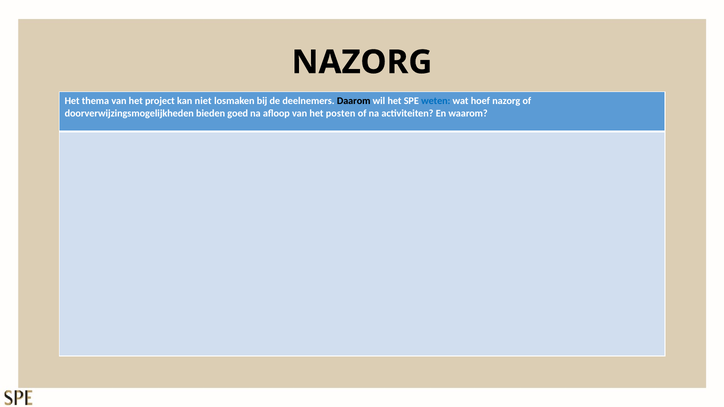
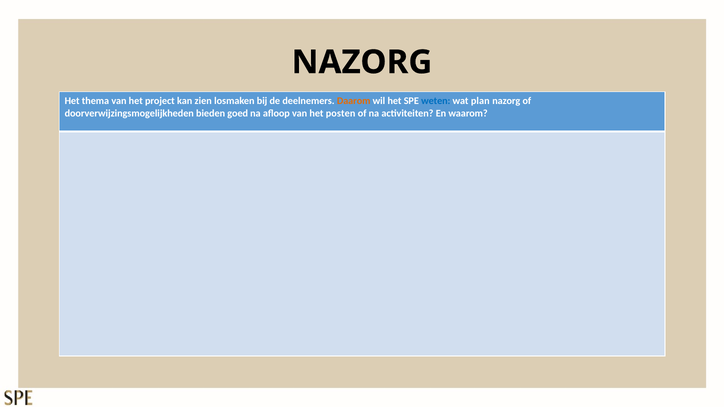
niet: niet -> zien (203, 101)
Daarom colour: black -> orange (354, 101)
hoef: hoef -> plan (480, 101)
